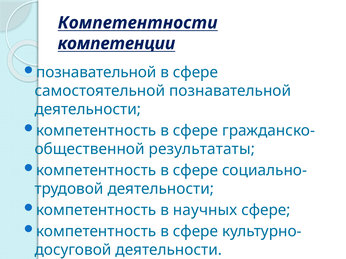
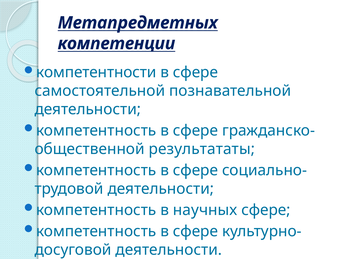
Компетентности: Компетентности -> Метапредметных (138, 23)
познавательной: познавательной -> компетентности (96, 73)
